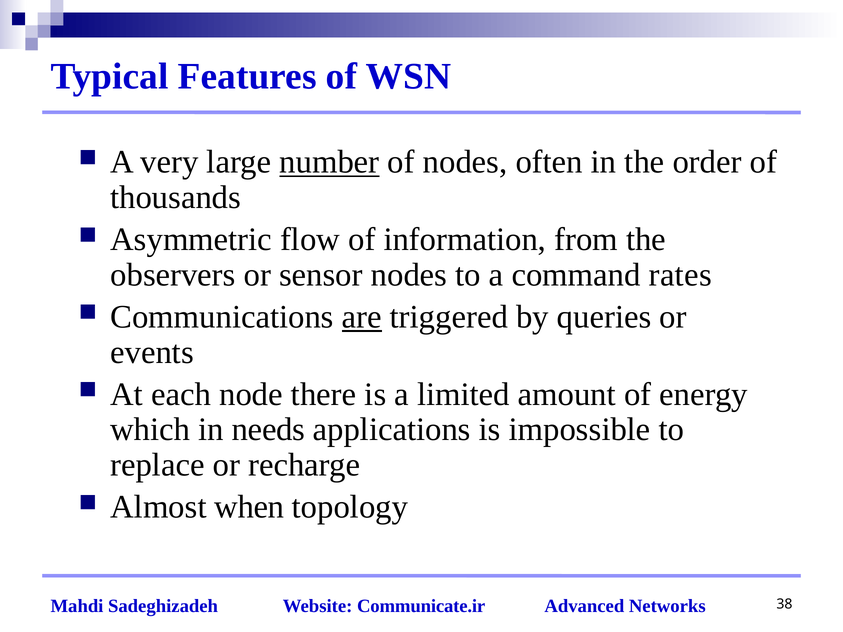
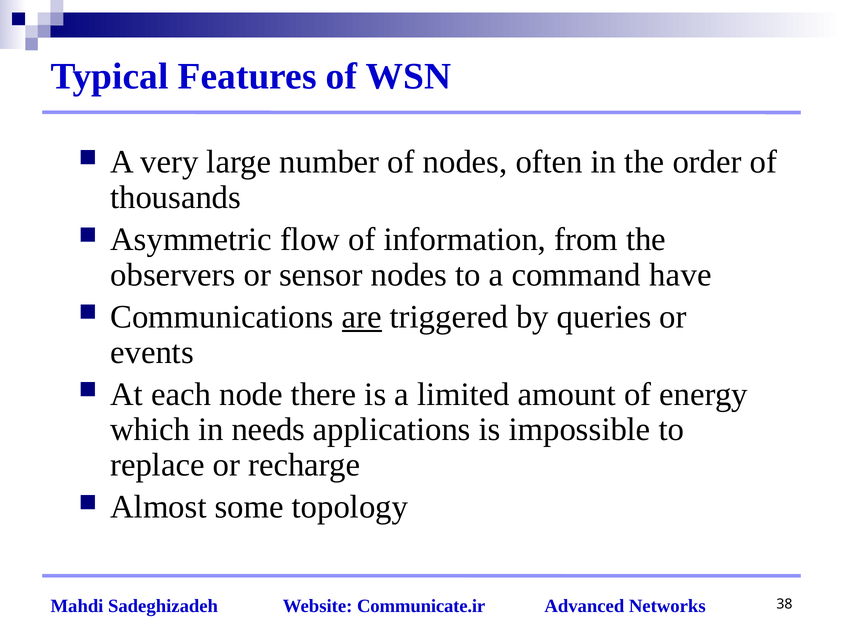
number underline: present -> none (329, 162)
rates: rates -> have (680, 275)
when: when -> some (249, 507)
